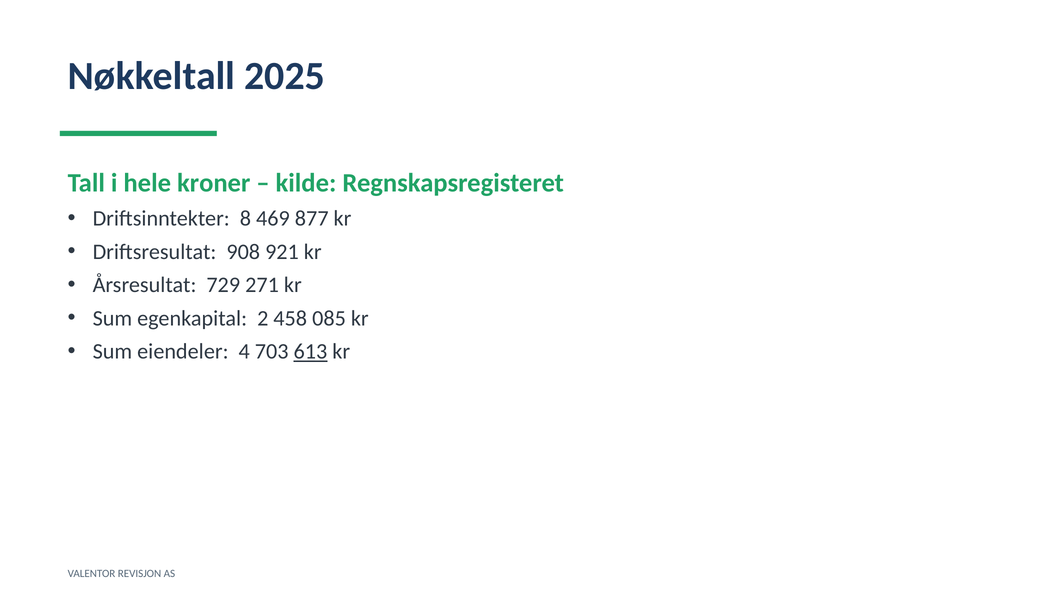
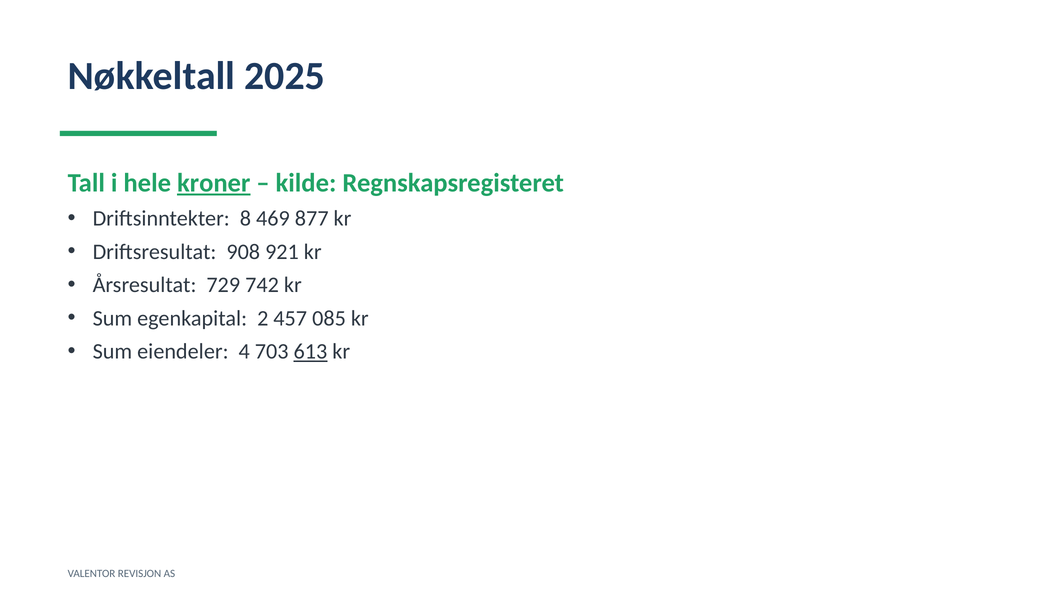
kroner underline: none -> present (214, 183)
271: 271 -> 742 (262, 285)
458: 458 -> 457 (290, 319)
